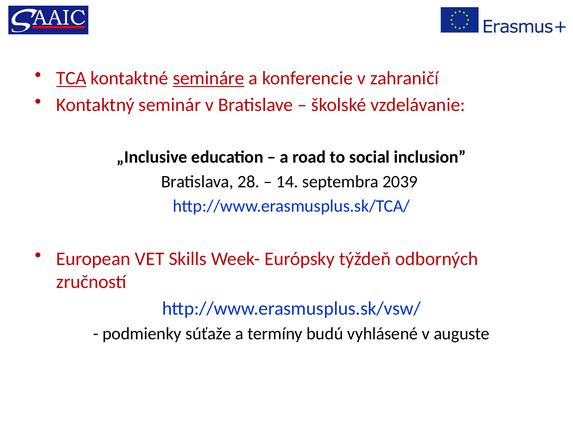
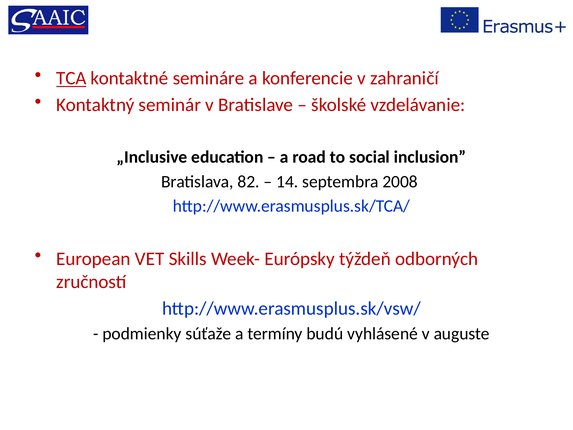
semináre underline: present -> none (209, 78)
28: 28 -> 82 (249, 182)
2039: 2039 -> 2008 (400, 182)
